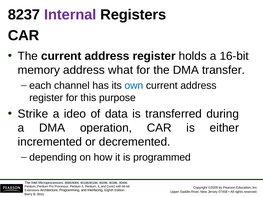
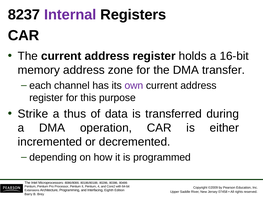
what: what -> zone (121, 70)
own colour: blue -> purple (134, 86)
ideo: ideo -> thus (75, 114)
